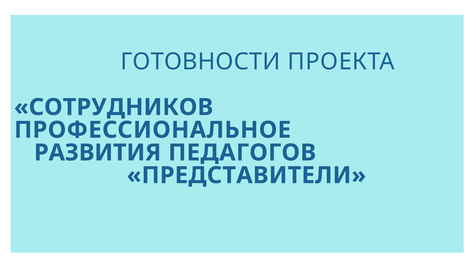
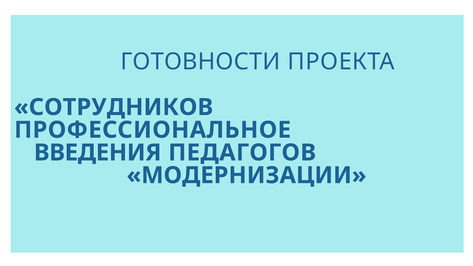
РАЗВИТИЯ: РАЗВИТИЯ -> ВВЕДЕНИЯ (98, 153)
ПРЕДСТАВИТЕЛИ: ПРЕДСТАВИТЕЛИ -> МОДЕРНИЗАЦИИ (247, 175)
